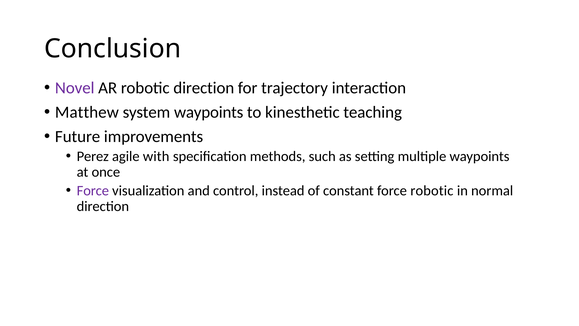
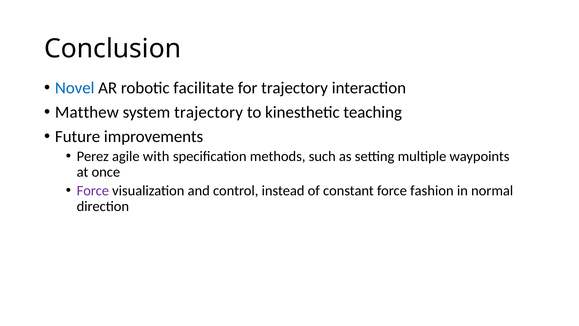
Novel colour: purple -> blue (75, 88)
robotic direction: direction -> facilitate (204, 88)
system waypoints: waypoints -> trajectory (209, 112)
force robotic: robotic -> fashion (432, 191)
